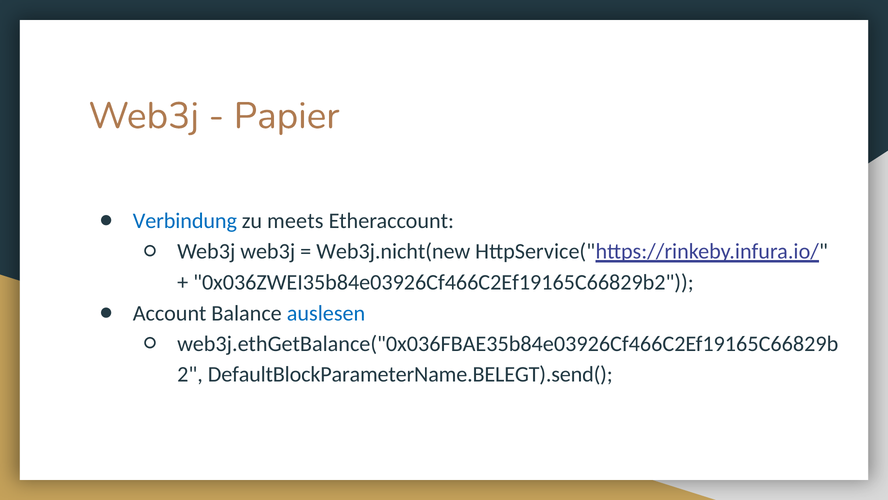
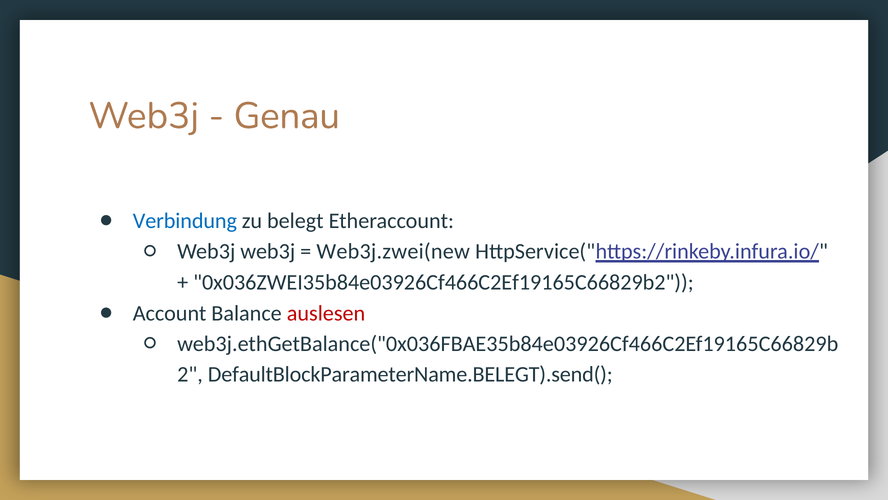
Papier: Papier -> Genau (287, 116)
meets: meets -> belegt (295, 221)
Web3j.nicht(new: Web3j.nicht(new -> Web3j.zwei(new (393, 251)
auslesen colour: blue -> red (326, 313)
